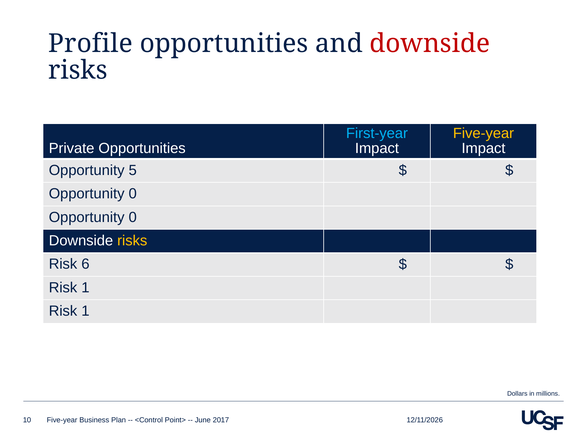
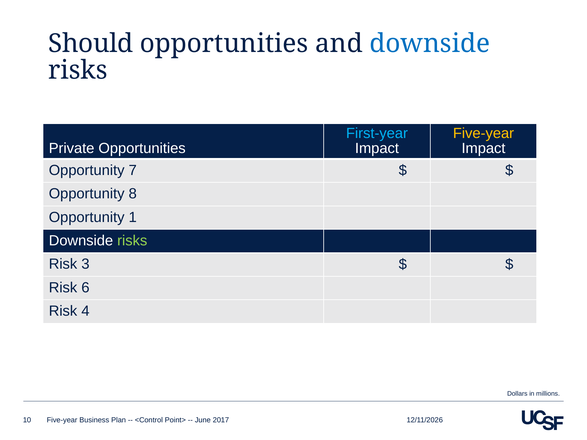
Profile: Profile -> Should (91, 44)
downside colour: red -> blue (430, 44)
5: 5 -> 7 (133, 170)
0: 0 -> 8 (133, 194)
0: 0 -> 1 (133, 217)
risks colour: yellow -> light green (132, 241)
6: 6 -> 3 (85, 264)
1: 1 -> 6 (85, 288)
1: 1 -> 4 (85, 311)
